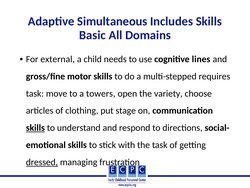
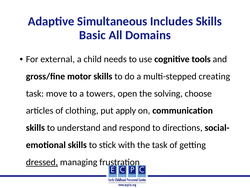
lines: lines -> tools (201, 59)
requires: requires -> creating (214, 76)
variety: variety -> solving (168, 93)
stage: stage -> apply (126, 110)
skills underline: present -> none (35, 128)
